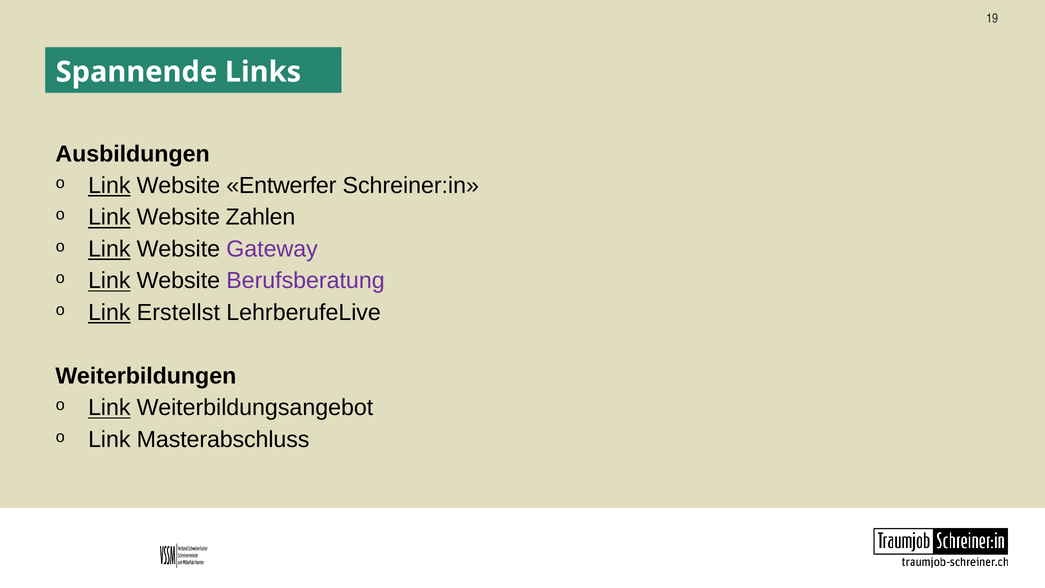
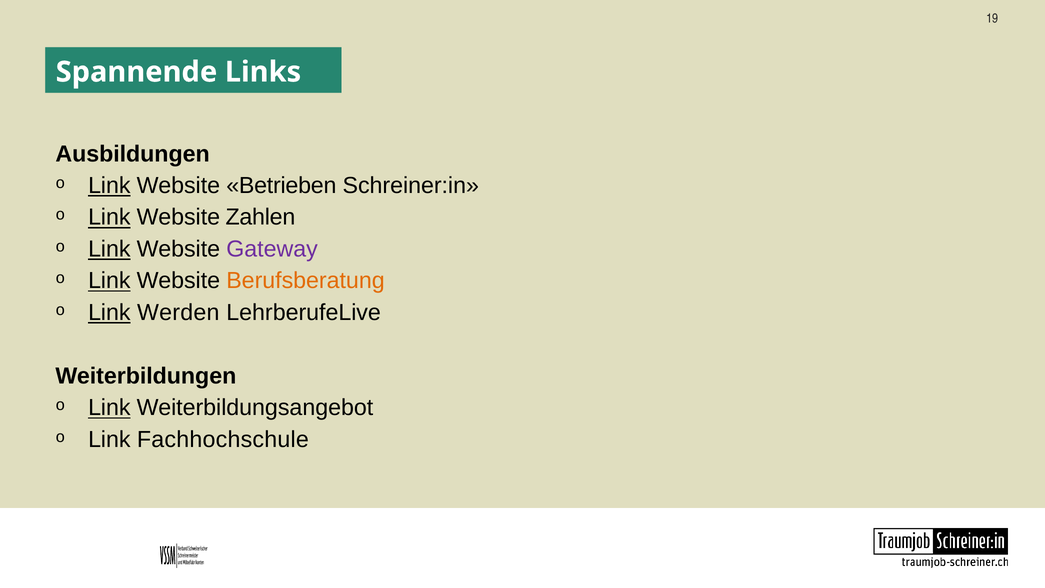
Entwerfer: Entwerfer -> Betrieben (281, 186)
Berufsberatung colour: purple -> orange (305, 281)
Erstellst: Erstellst -> Werden (178, 312)
Masterabschluss: Masterabschluss -> Fachhochschule (223, 439)
